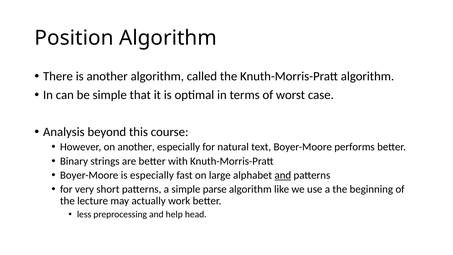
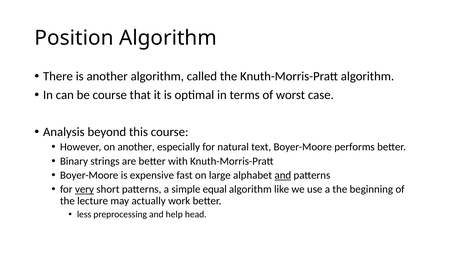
be simple: simple -> course (110, 95)
is especially: especially -> expensive (152, 175)
very underline: none -> present (85, 189)
parse: parse -> equal (215, 189)
